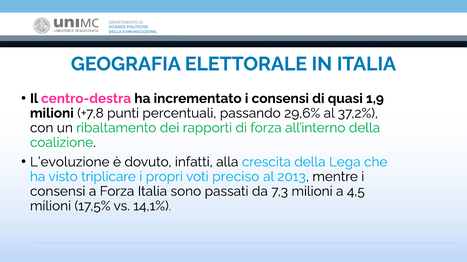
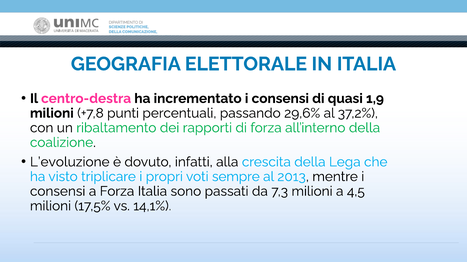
preciso: preciso -> sempre (236, 177)
